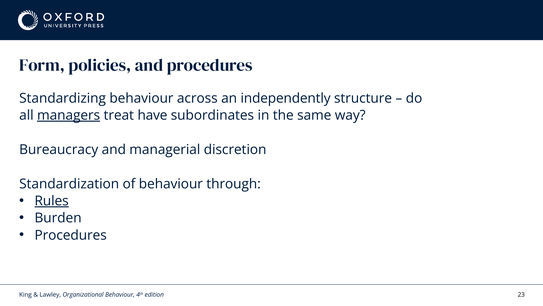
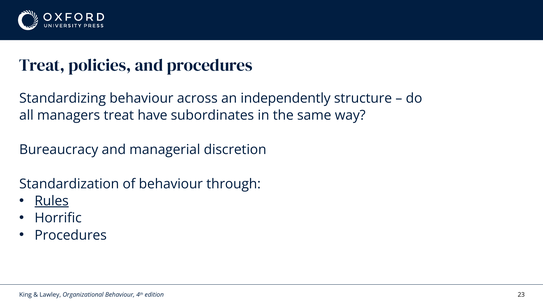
Form: Form -> Treat (42, 65)
managers underline: present -> none (69, 115)
Burden: Burden -> Horrific (58, 218)
